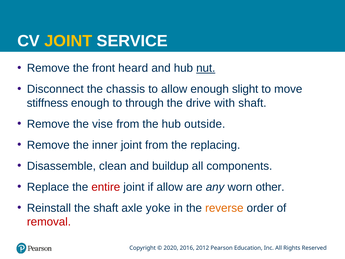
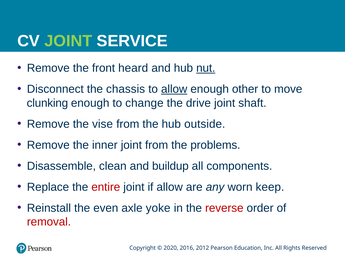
JOINT colour: yellow -> light green (68, 41)
allow underline: none -> present (174, 89)
slight: slight -> other (245, 89)
stiffness: stiffness -> clunking (47, 103)
through: through -> change (144, 103)
drive with: with -> joint (225, 103)
replacing: replacing -> problems (215, 145)
other: other -> keep (270, 187)
the shaft: shaft -> even (106, 208)
reverse colour: orange -> red (224, 208)
